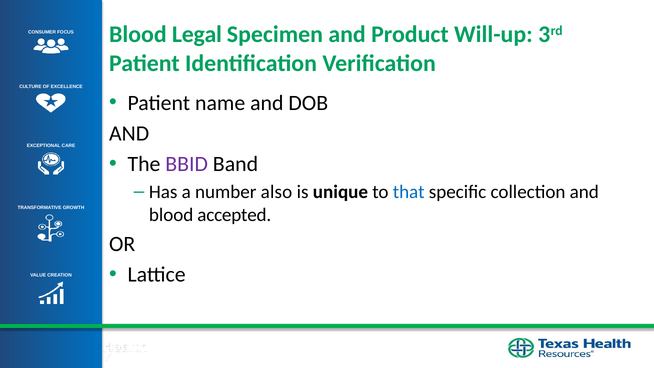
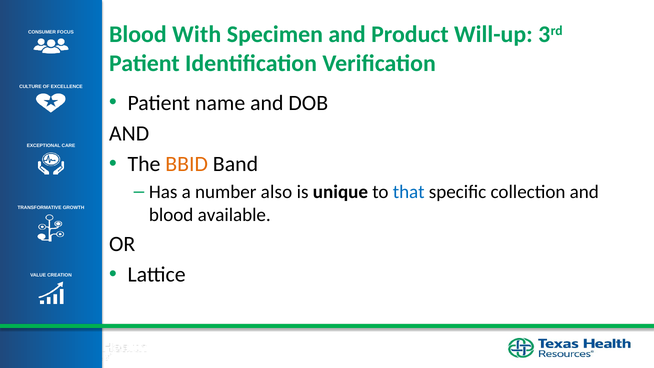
Legal: Legal -> With (197, 34)
BBID colour: purple -> orange (187, 164)
accepted: accepted -> available (234, 215)
